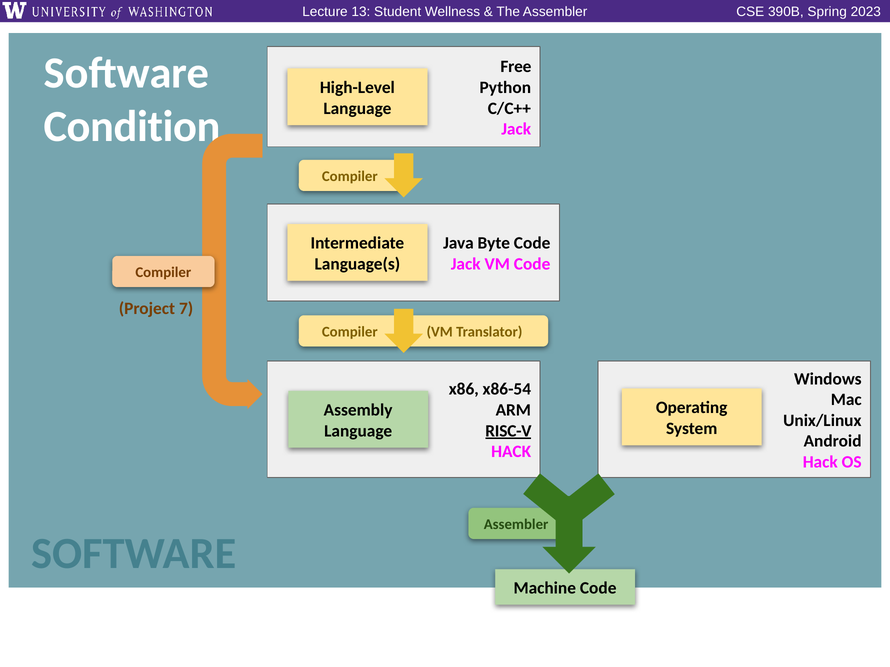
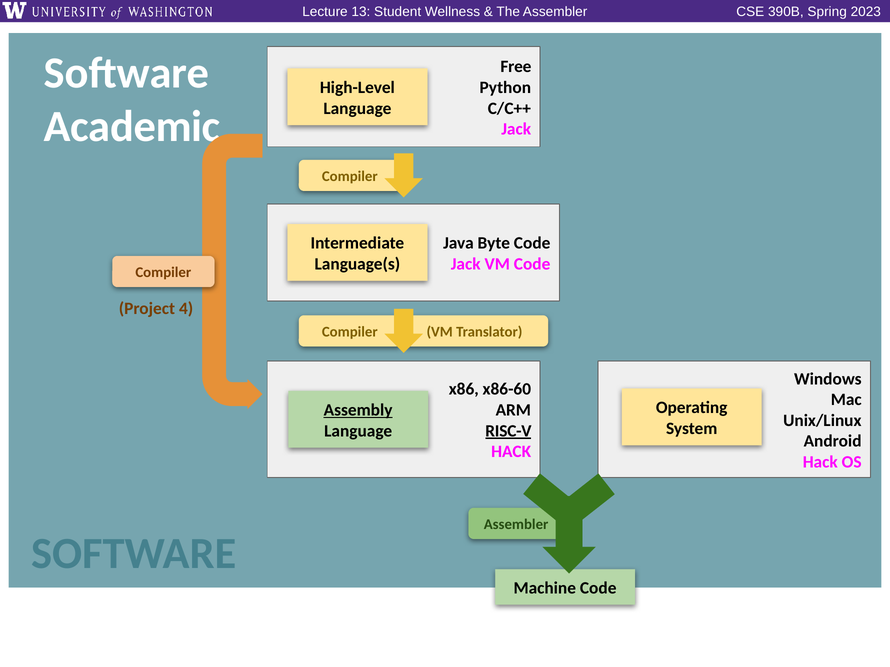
Condition: Condition -> Academic (132, 127)
7: 7 -> 4 (186, 309)
x86-54: x86-54 -> x86-60 (507, 390)
Assembly underline: none -> present (358, 410)
